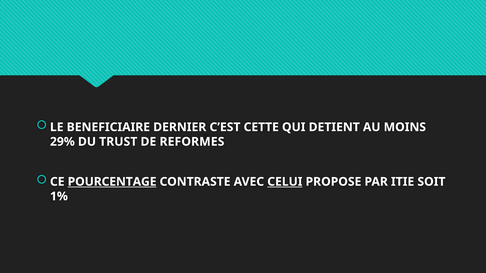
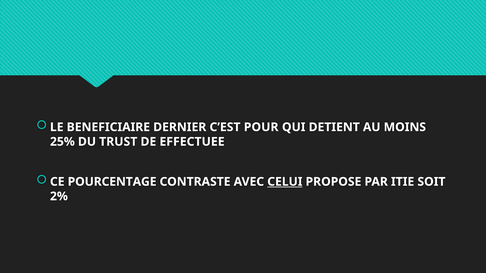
CETTE: CETTE -> POUR (261, 127)
29%: 29% -> 25% (62, 142)
REFORMES: REFORMES -> EFFECTUEE (192, 142)
POURCENTAGE underline: present -> none (112, 182)
1%: 1% -> 2% (59, 197)
